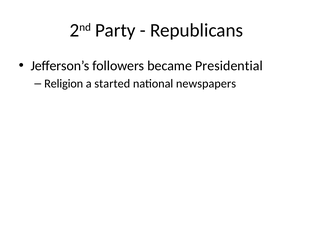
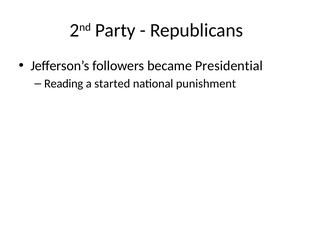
Religion: Religion -> Reading (64, 84)
newspapers: newspapers -> punishment (206, 84)
